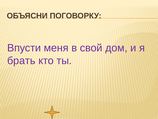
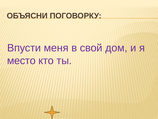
брать: брать -> место (21, 60)
